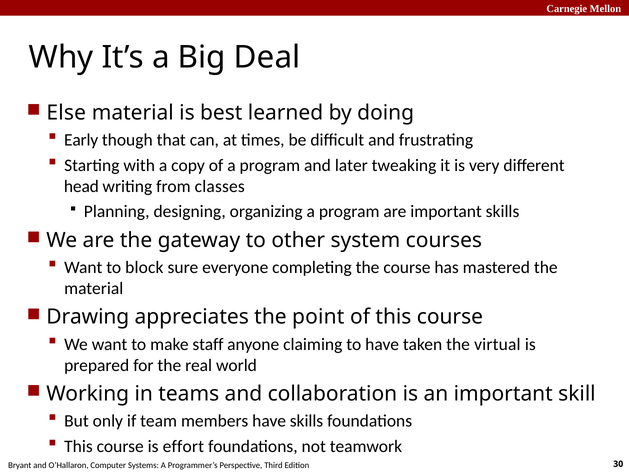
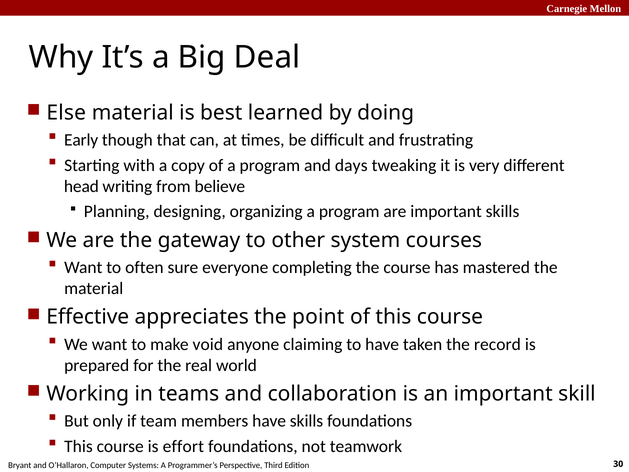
later: later -> days (351, 165)
classes: classes -> believe (220, 186)
block: block -> often (144, 267)
Drawing: Drawing -> Effective (88, 317)
staff: staff -> void (208, 344)
virtual: virtual -> record (497, 344)
